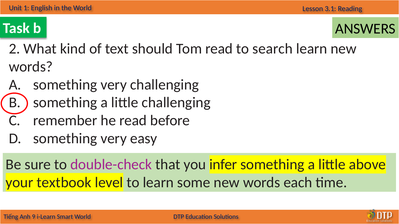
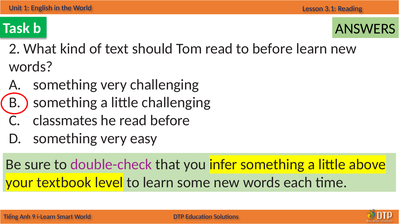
to search: search -> before (273, 49)
remember: remember -> classmates (65, 121)
